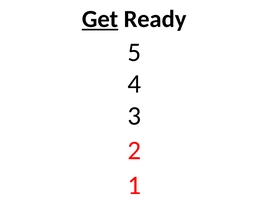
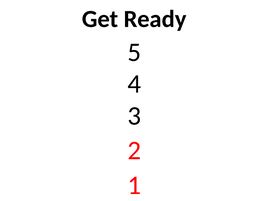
Get underline: present -> none (100, 19)
